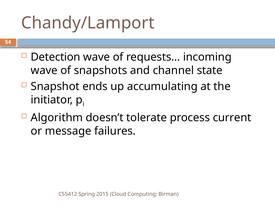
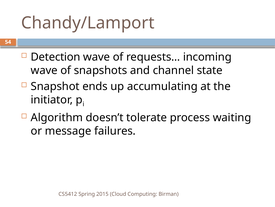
current: current -> waiting (232, 117)
